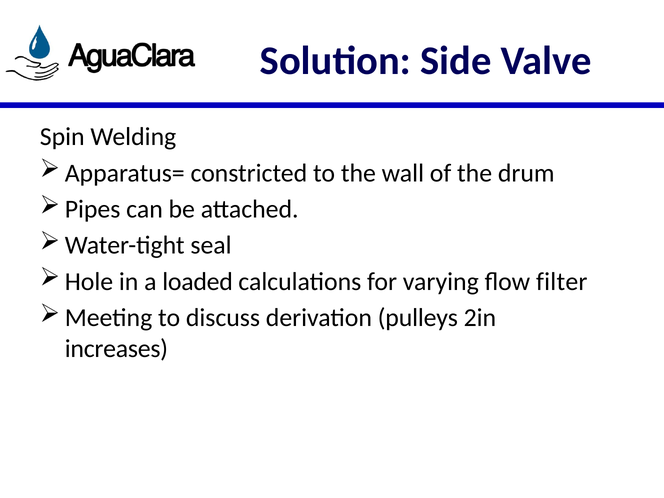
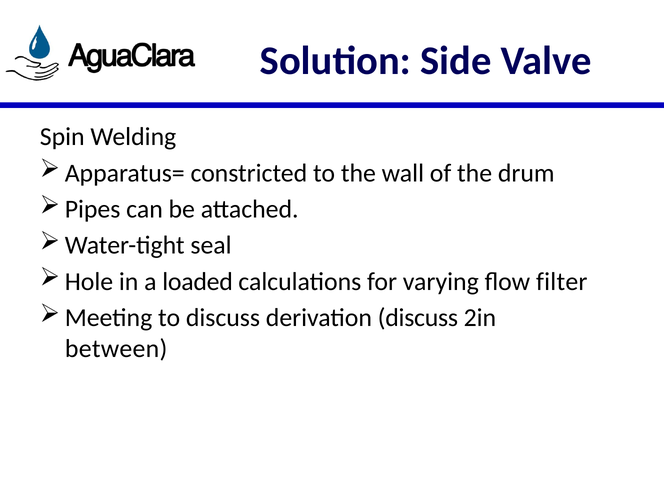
derivation pulleys: pulleys -> discuss (418, 318)
increases: increases -> between (116, 349)
